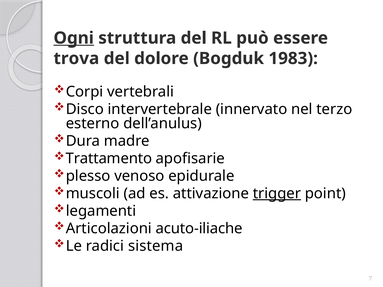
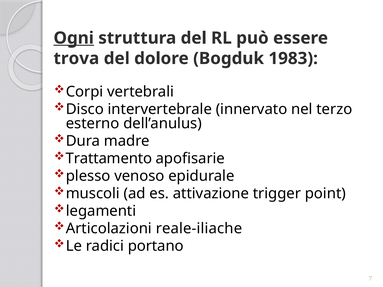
trigger underline: present -> none (277, 194)
acuto-iliache: acuto-iliache -> reale-iliache (199, 229)
sistema: sistema -> portano (156, 246)
